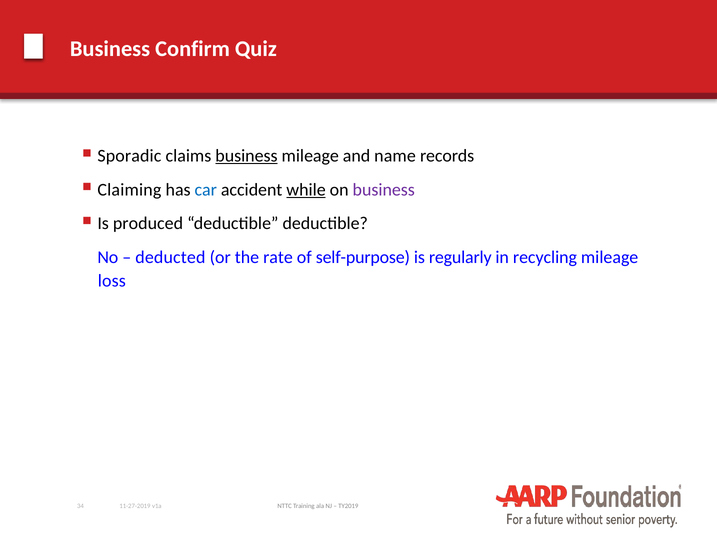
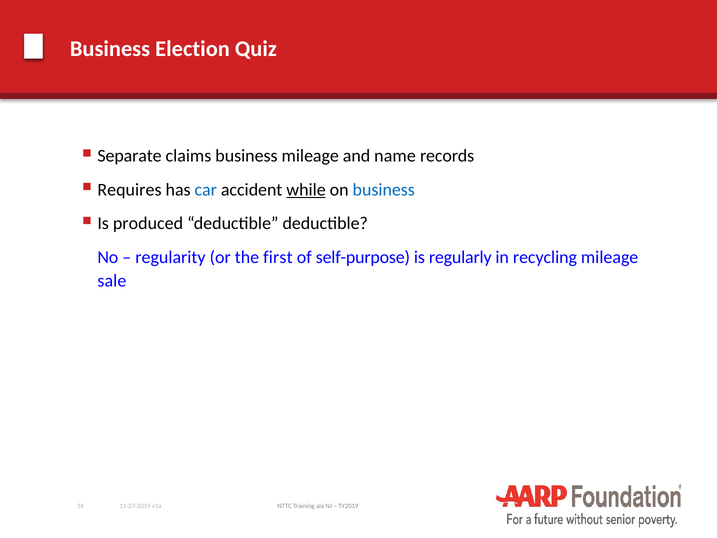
Confirm: Confirm -> Election (193, 49)
Sporadic: Sporadic -> Separate (130, 156)
business underline: present -> none (246, 156)
Claiming: Claiming -> Requires (129, 190)
business colour: purple -> blue (384, 190)
deducted: deducted -> regularity (170, 257)
rate: rate -> first (278, 257)
loss: loss -> sale (112, 281)
